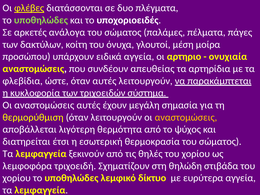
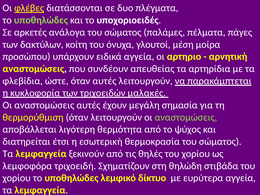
ονυχιαία: ονυχιαία -> αρνητική (228, 57)
σύστημα: σύστημα -> μαλακές (147, 93)
αναστομώσεις colour: yellow -> light green (186, 117)
